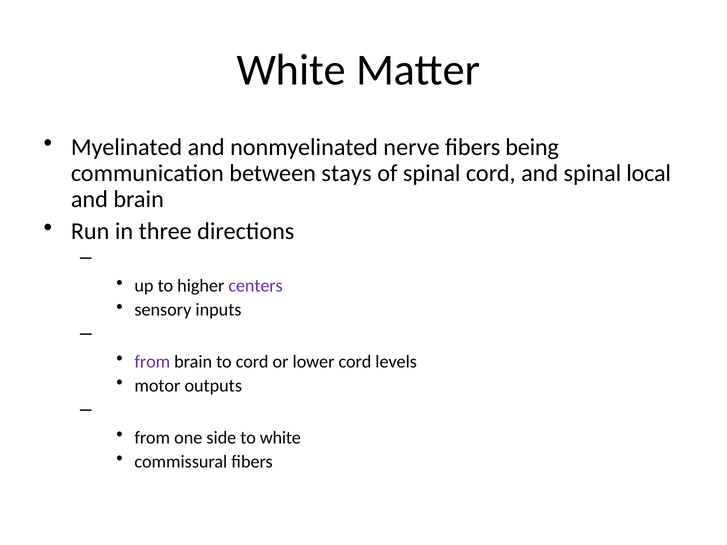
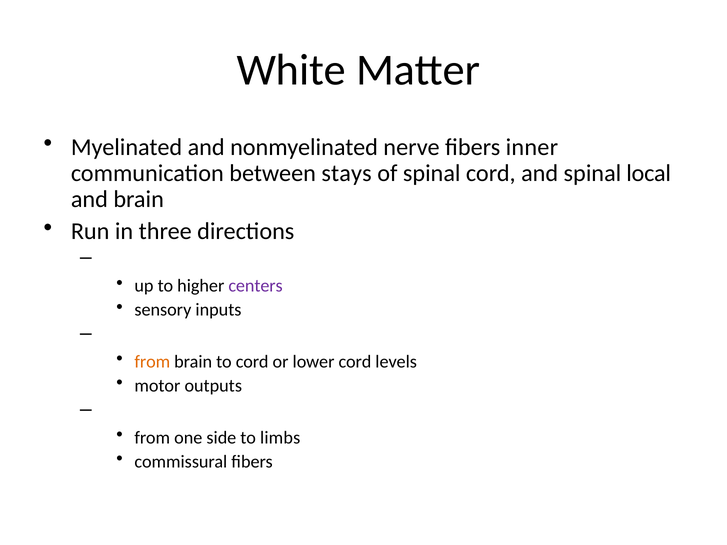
being: being -> inner (532, 147)
from colour: purple -> orange (152, 362)
to white: white -> limbs (280, 438)
